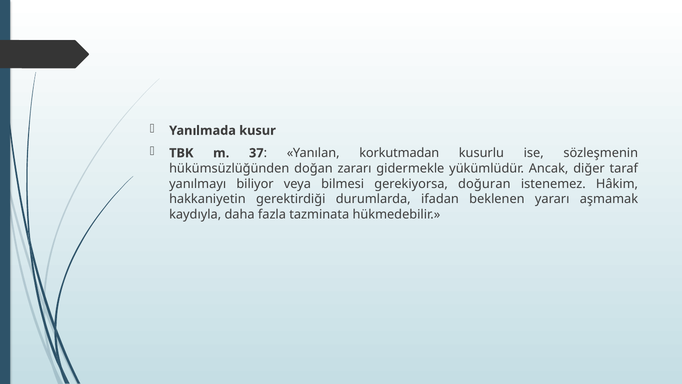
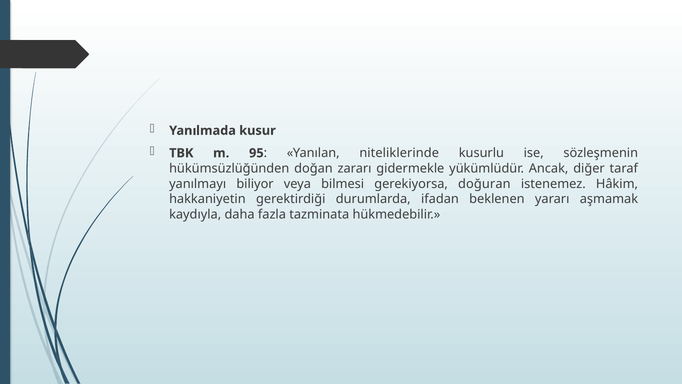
37: 37 -> 95 (256, 153)
korkutmadan: korkutmadan -> niteliklerinde (399, 153)
